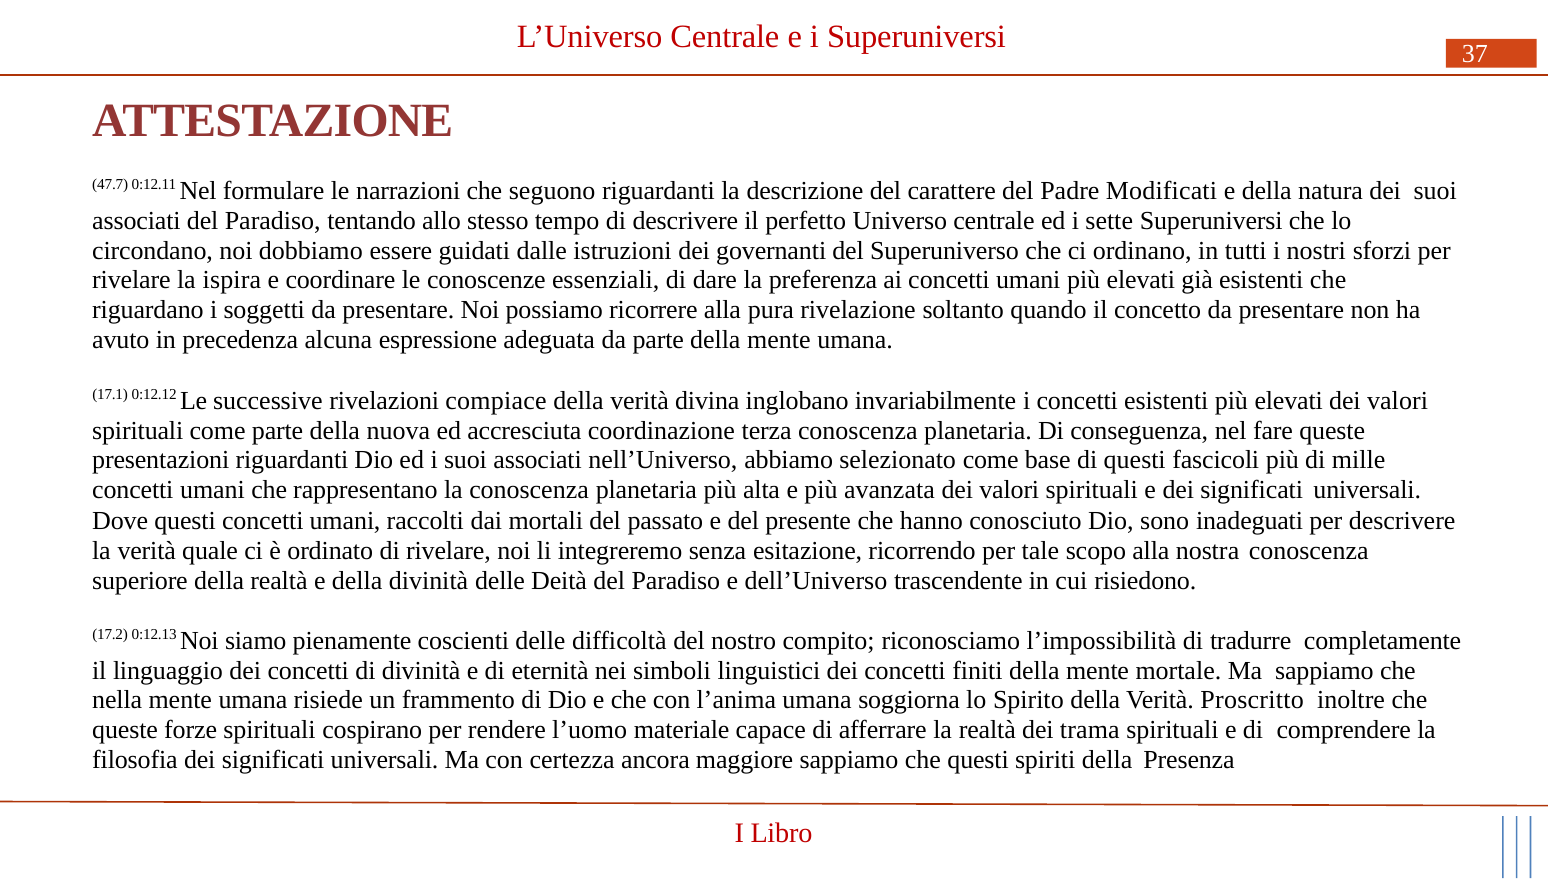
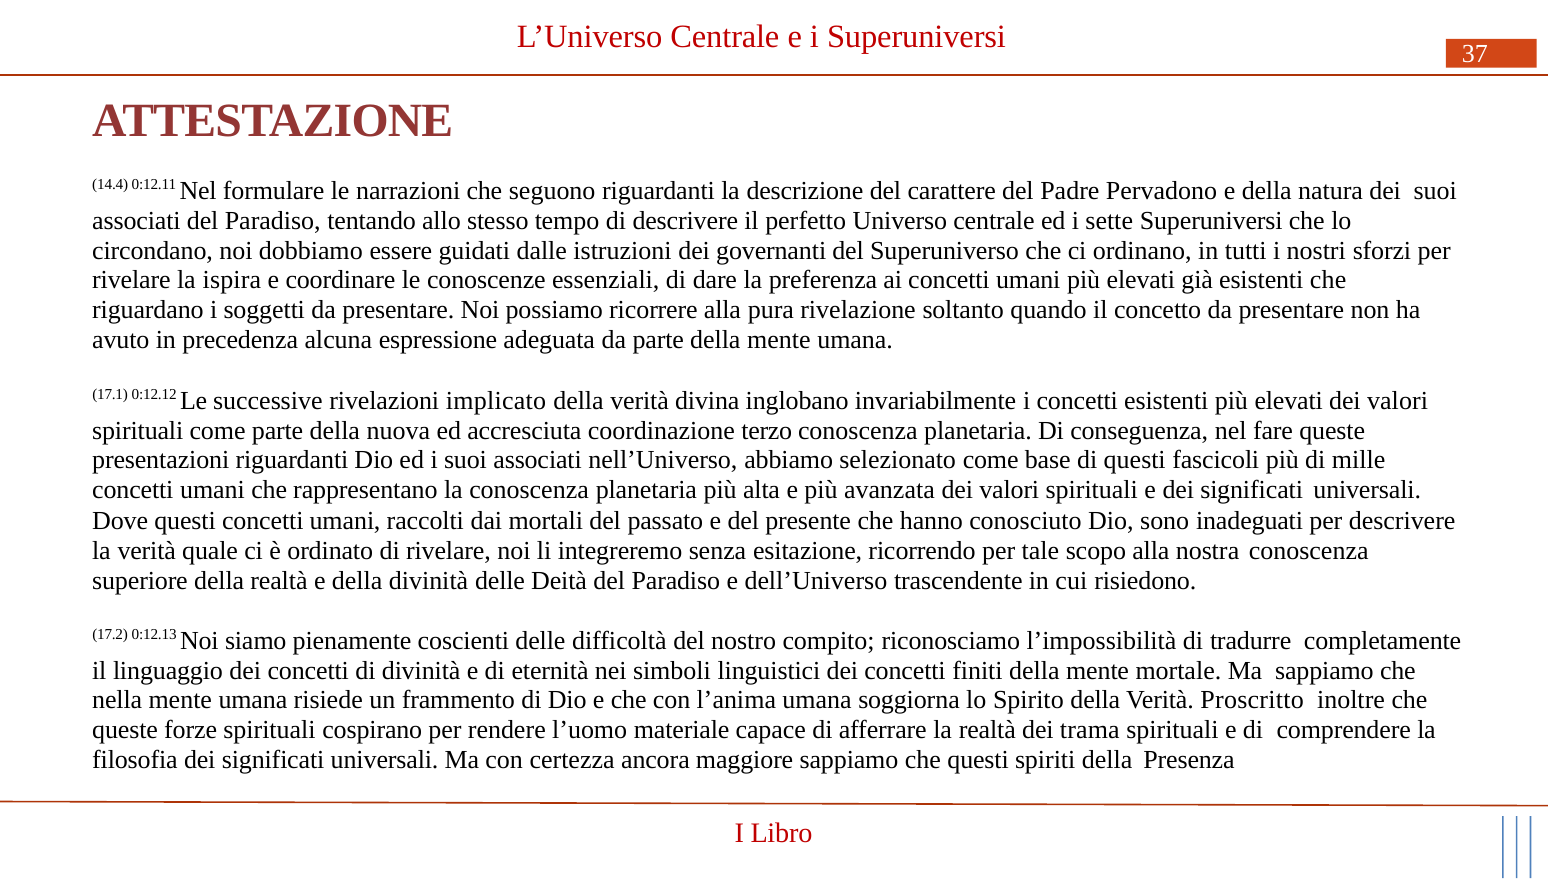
47.7: 47.7 -> 14.4 (110, 185)
Modificati: Modificati -> Pervadono (1162, 191)
compiace: compiace -> implicato (496, 401)
terza: terza -> terzo (767, 431)
